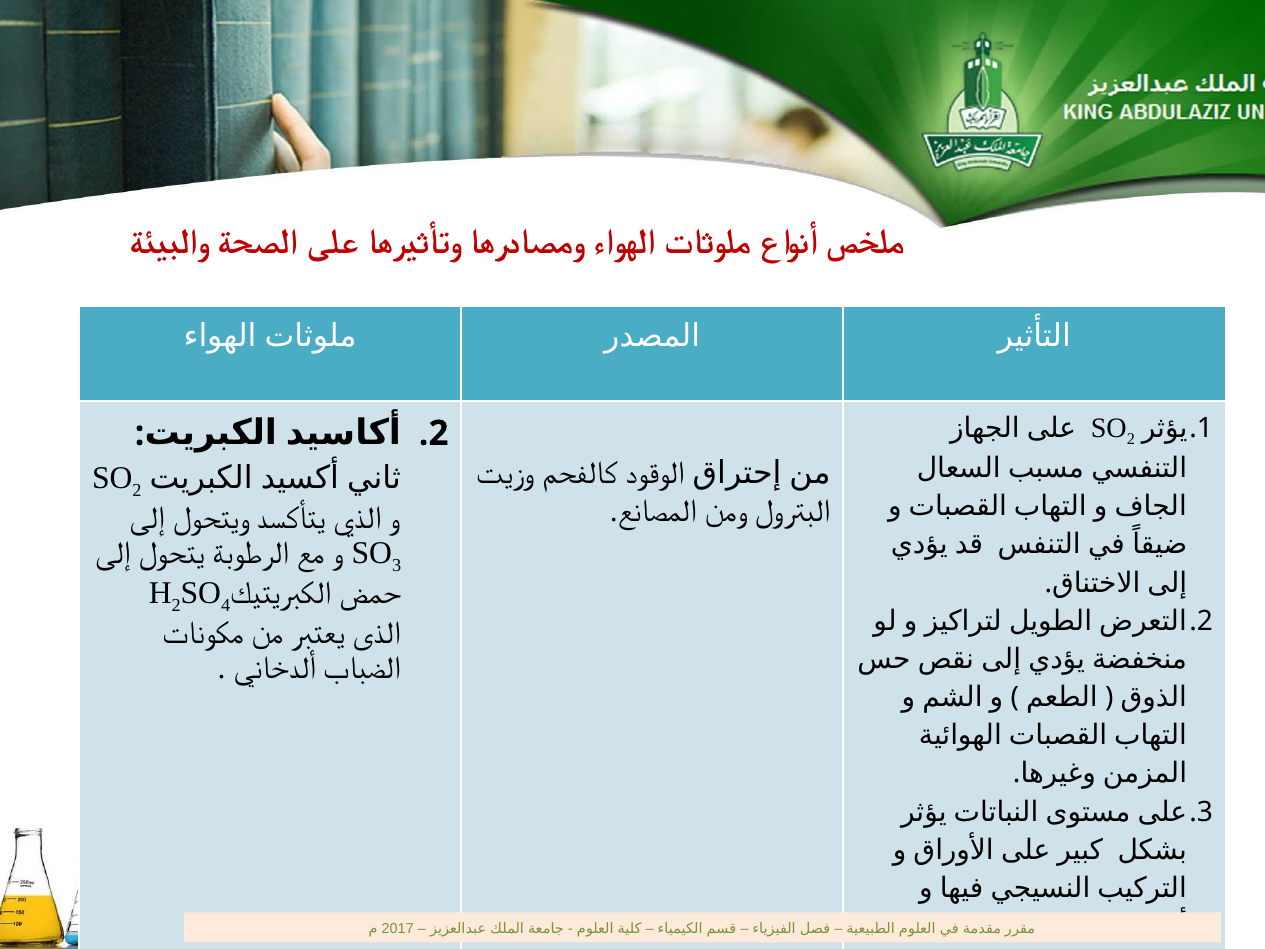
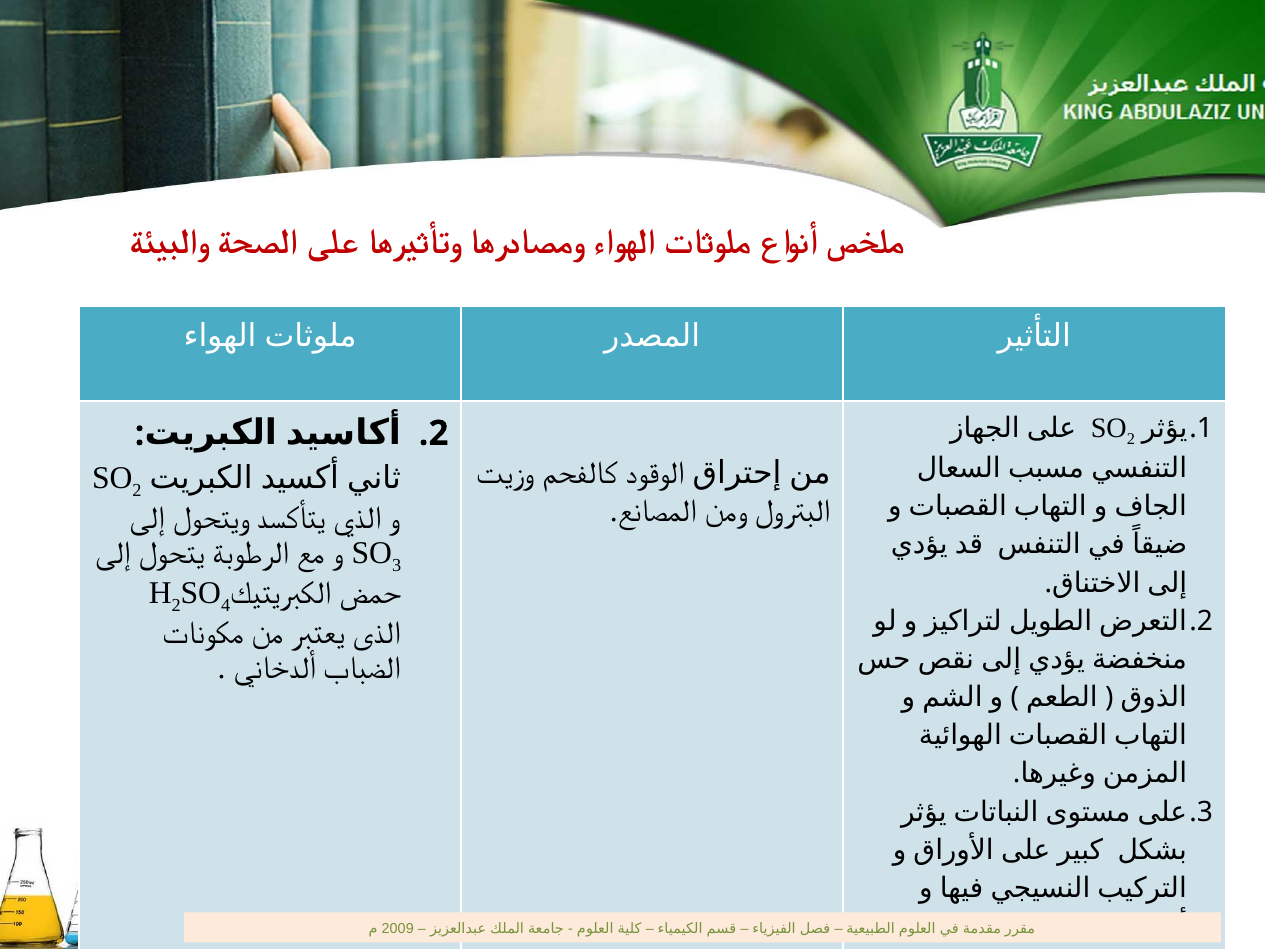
2017: 2017 -> 2009 (398, 928)
